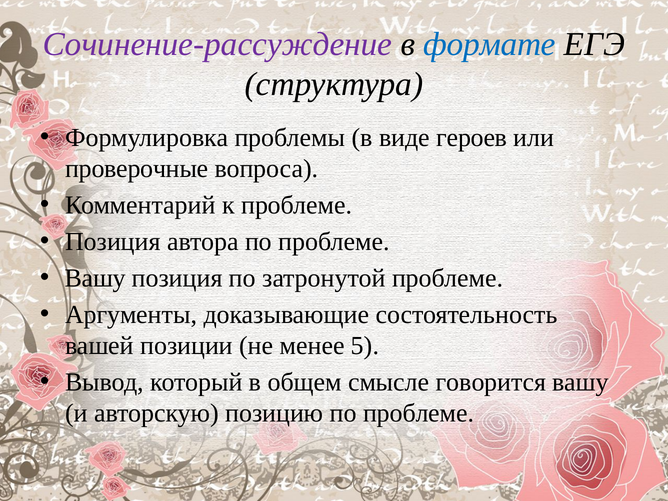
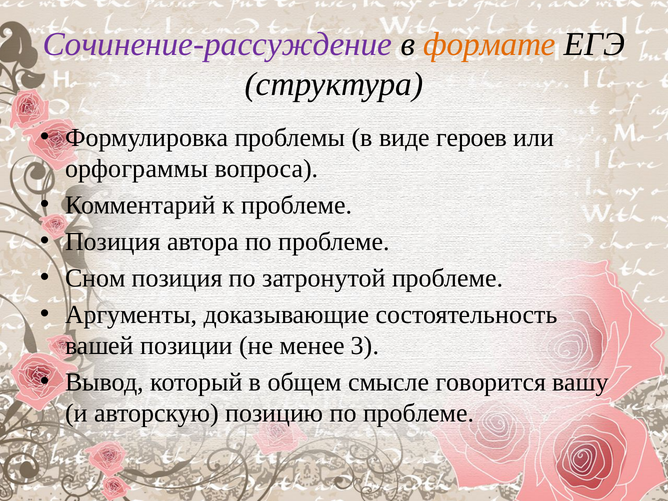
формате colour: blue -> orange (490, 44)
проверочные: проверочные -> орфограммы (137, 169)
Вашу: Вашу -> Сном (95, 278)
5: 5 -> 3 (365, 346)
